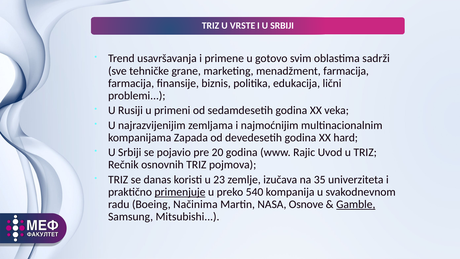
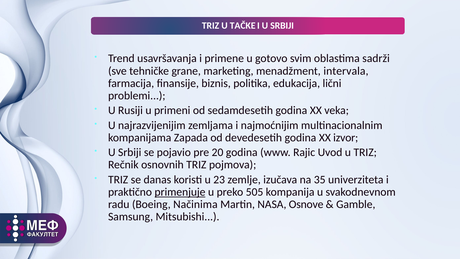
VRSTE: VRSTE -> TAČKE (243, 26)
farmacija: farmacija -> intervala (346, 71)
hard: hard -> izvor (346, 138)
540: 540 -> 505 (255, 192)
Gamble underline: present -> none (356, 204)
